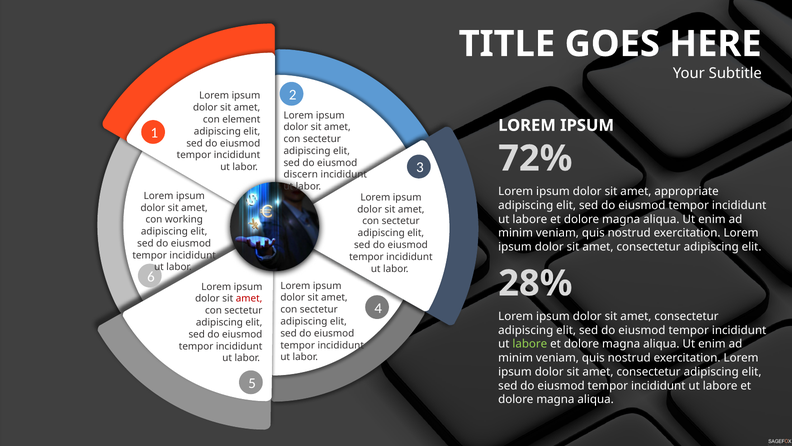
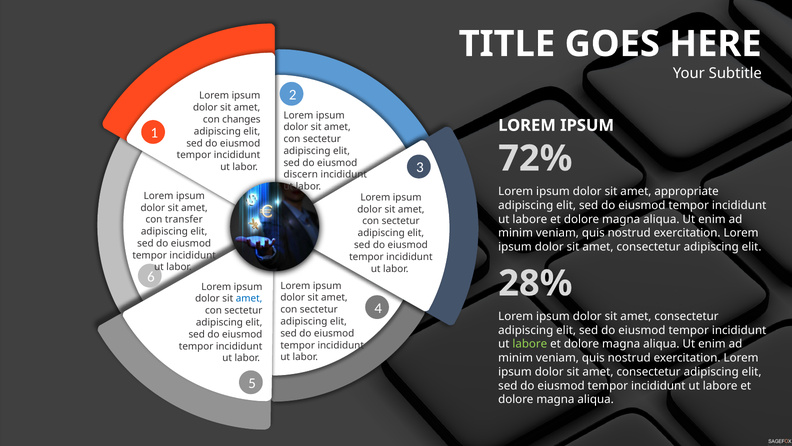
element: element -> changes (241, 119)
working: working -> transfer (184, 219)
amet colour: red -> blue (249, 298)
